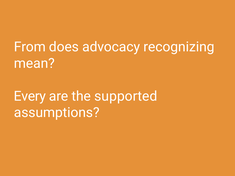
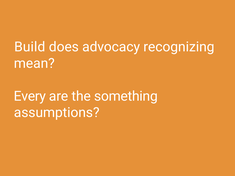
From: From -> Build (30, 47)
supported: supported -> something (126, 96)
